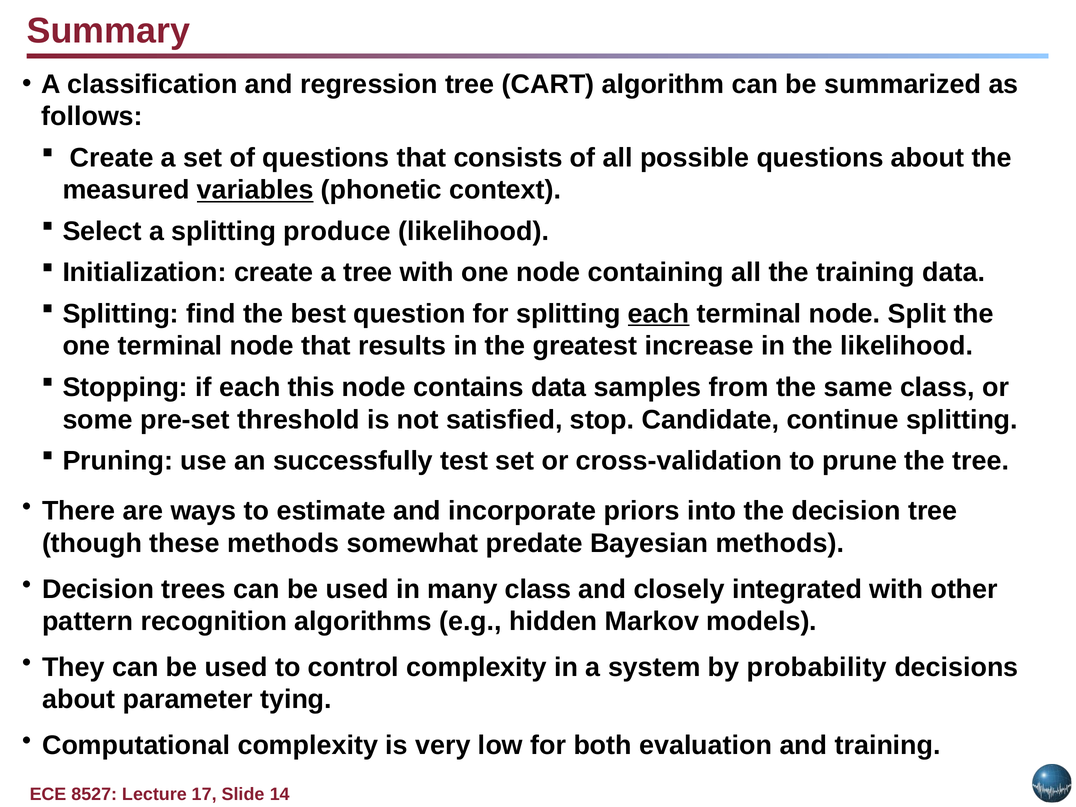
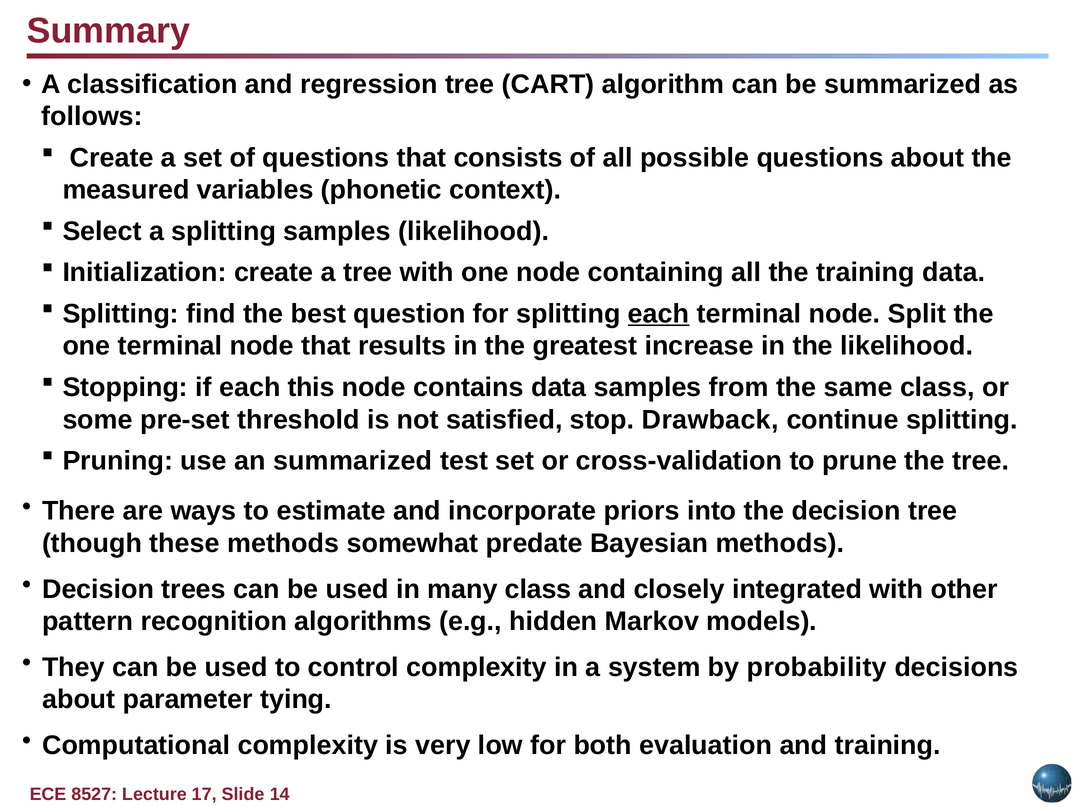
variables underline: present -> none (255, 190)
splitting produce: produce -> samples (337, 231)
Candidate: Candidate -> Drawback (710, 420)
an successfully: successfully -> summarized (353, 461)
